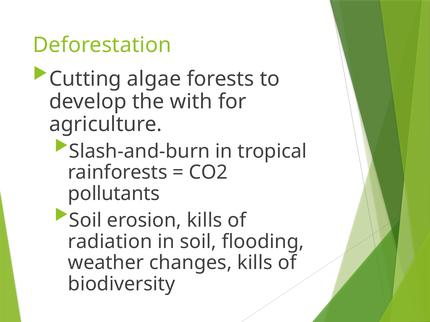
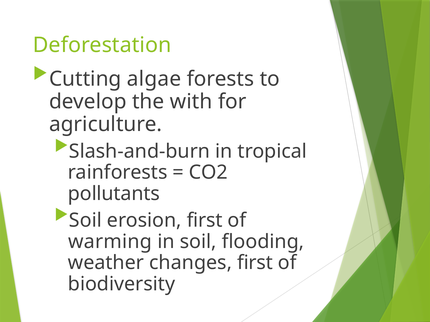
erosion kills: kills -> first (205, 221)
radiation: radiation -> warming (110, 242)
changes kills: kills -> first (255, 263)
